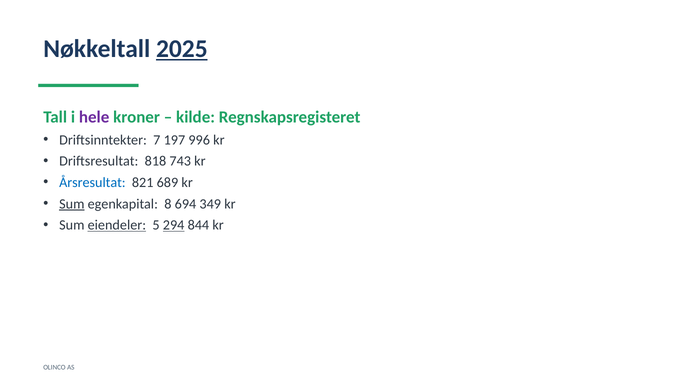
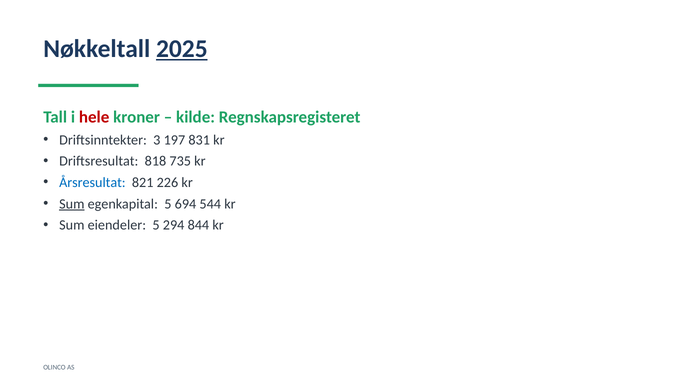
hele colour: purple -> red (94, 117)
7: 7 -> 3 (157, 140)
996: 996 -> 831 (199, 140)
743: 743 -> 735 (180, 161)
689: 689 -> 226 (167, 182)
egenkapital 8: 8 -> 5 (168, 204)
349: 349 -> 544 (210, 204)
eiendeler underline: present -> none (117, 225)
294 underline: present -> none (174, 225)
